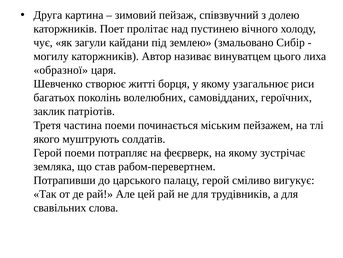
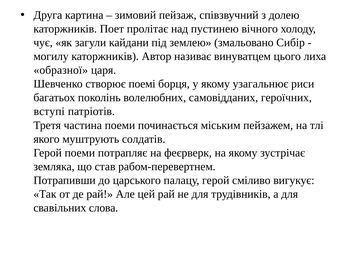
житті: житті -> поемі (142, 84)
заклик: заклик -> вступі (49, 111)
